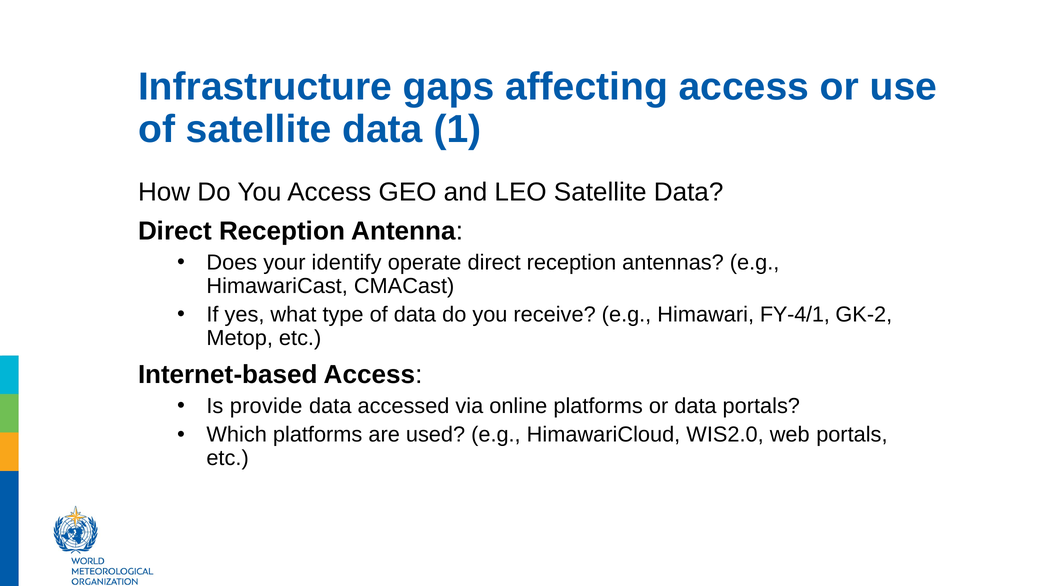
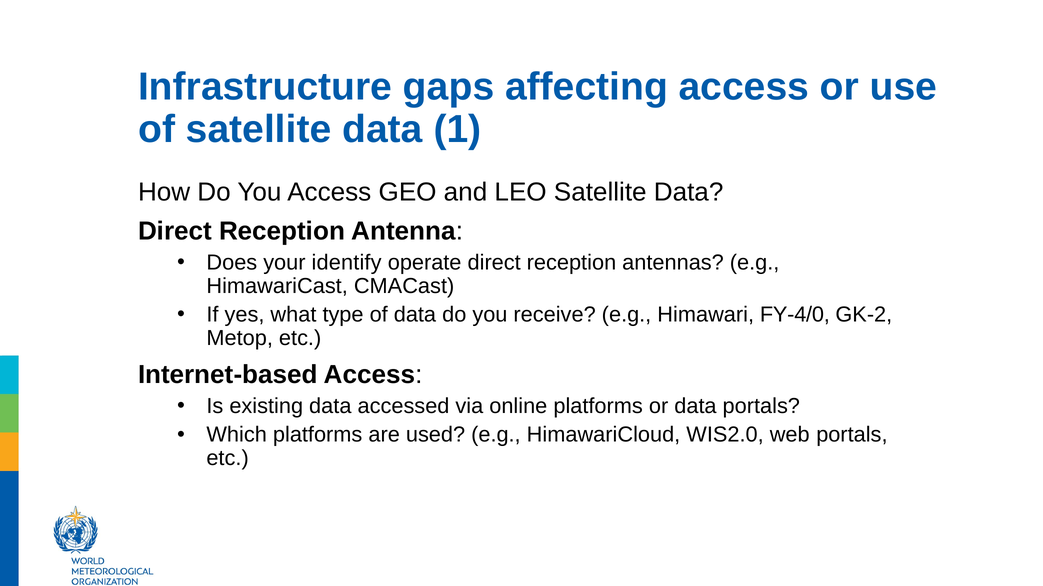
FY-4/1: FY-4/1 -> FY-4/0 (795, 315)
provide: provide -> existing (266, 406)
